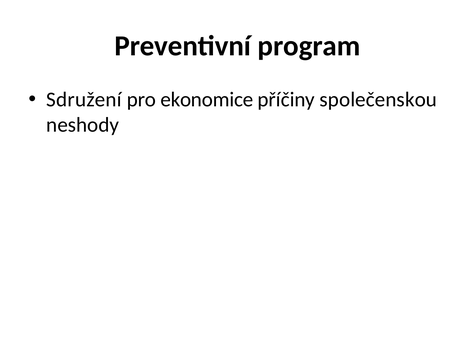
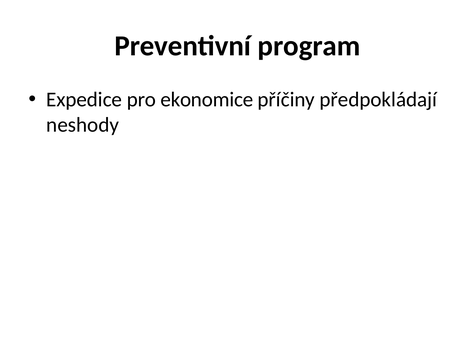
Sdružení: Sdružení -> Expedice (84, 100)
společenskou: společenskou -> předpokládají (378, 100)
